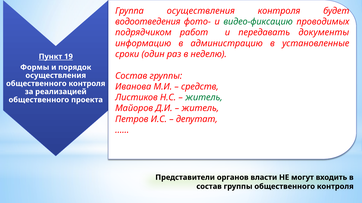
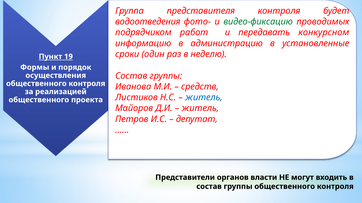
Группа осуществления: осуществления -> представителя (201, 11)
документы: документы -> конкурсном (324, 33)
житель colour: green -> blue (204, 98)
